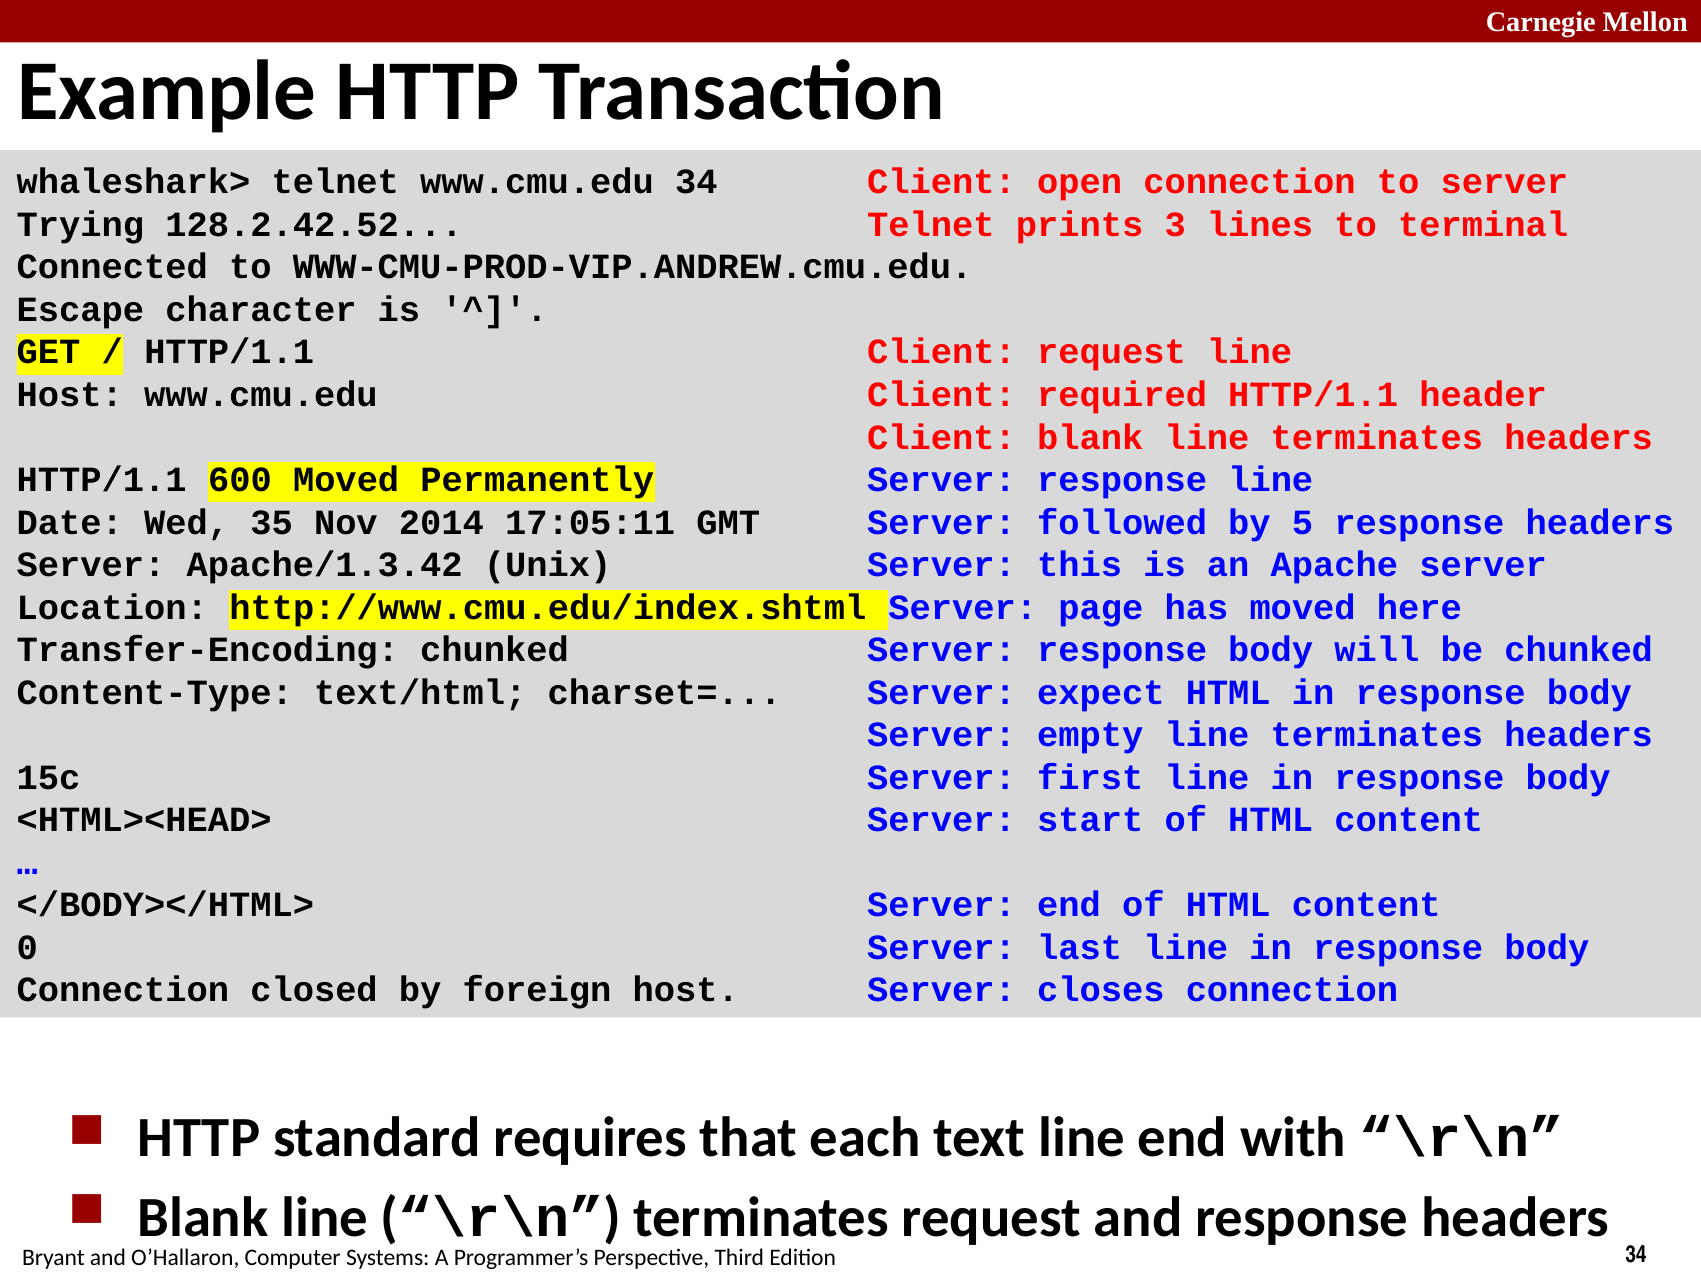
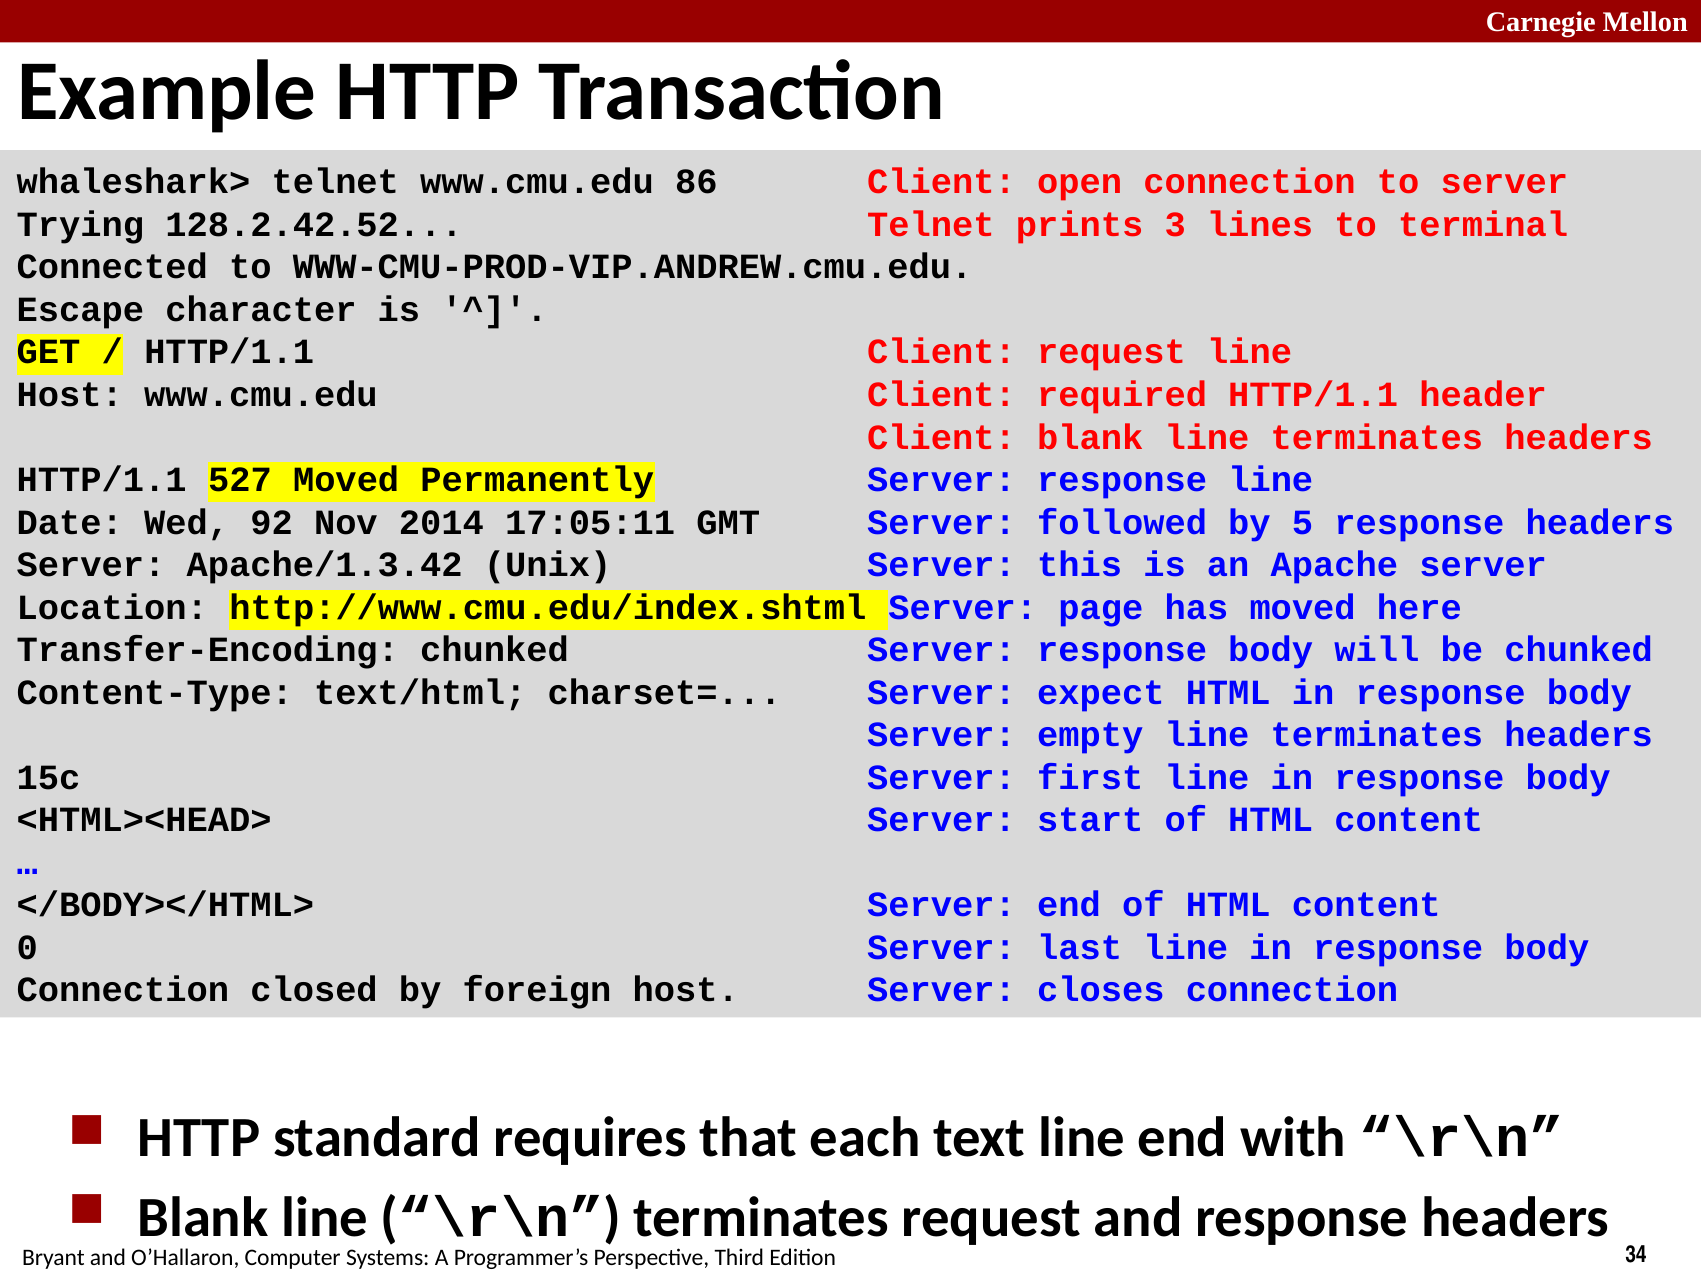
www.cmu.edu 34: 34 -> 86 (696, 182)
600: 600 -> 527 (240, 480)
35: 35 -> 92 (272, 522)
